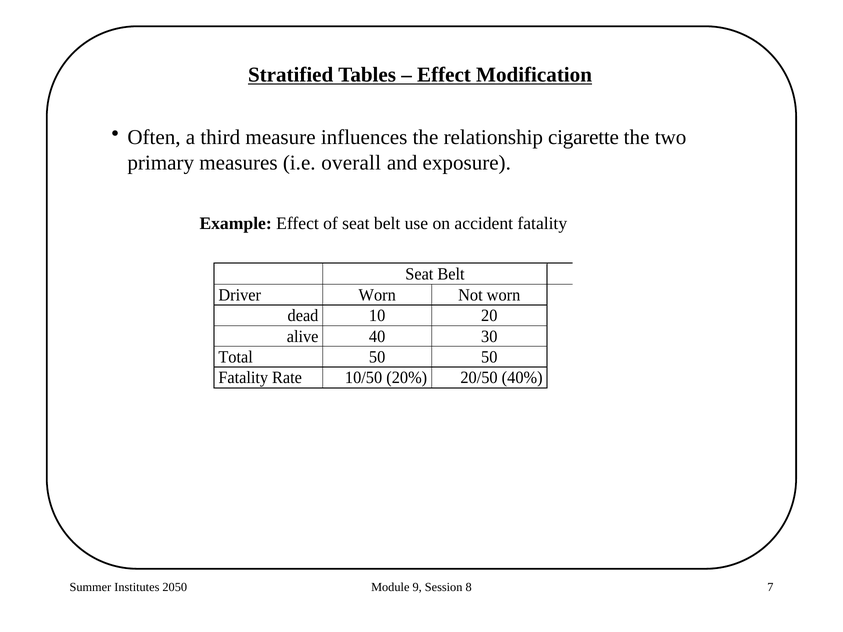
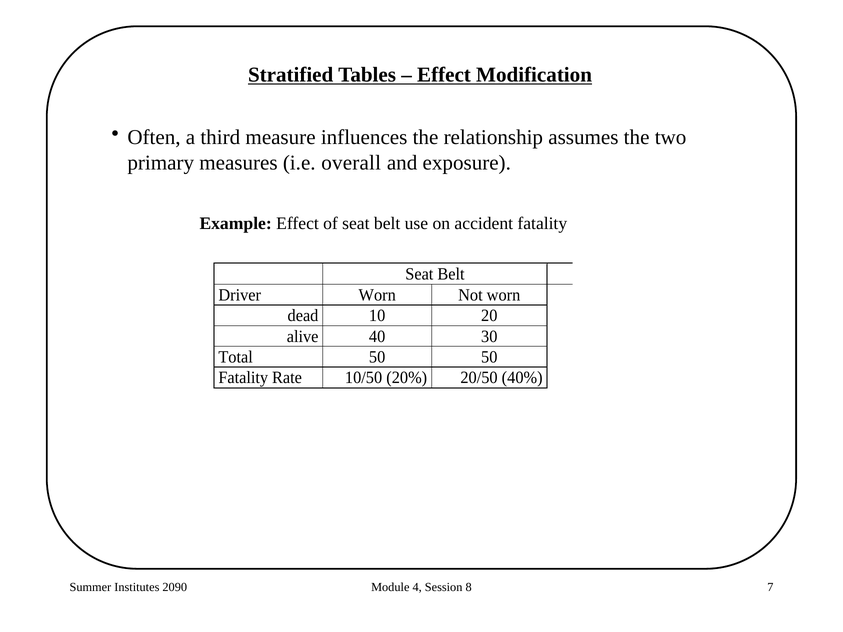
cigarette: cigarette -> assumes (583, 137)
2050: 2050 -> 2090 (175, 587)
9: 9 -> 4 (417, 587)
